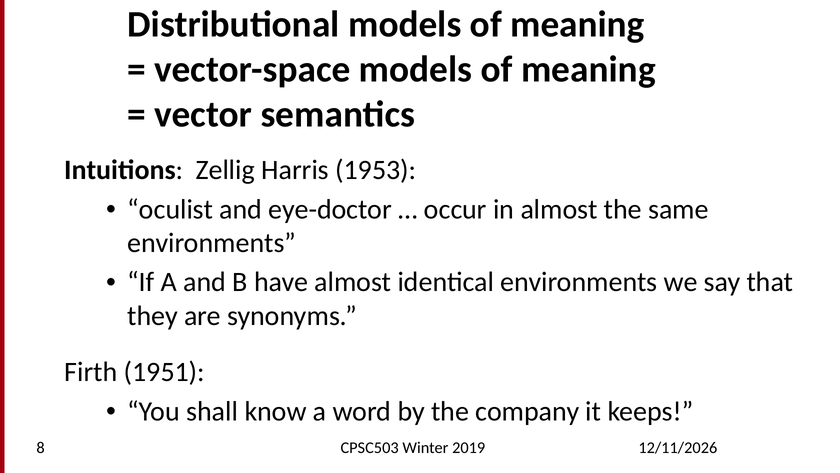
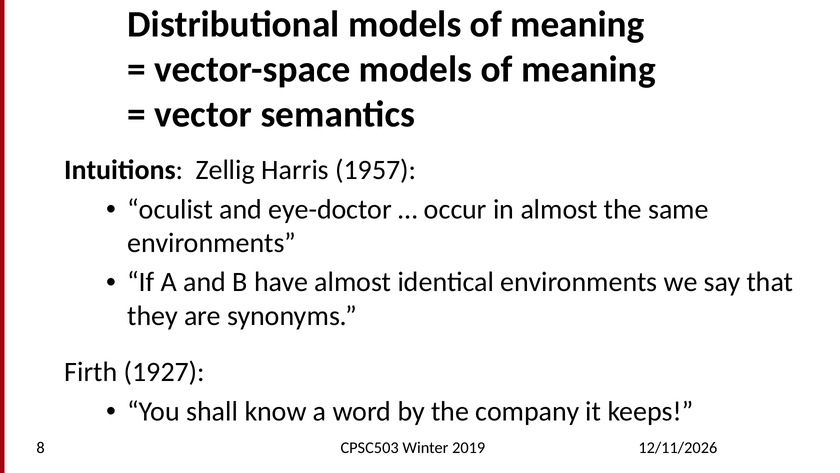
1953: 1953 -> 1957 (376, 170)
1951: 1951 -> 1927 (164, 372)
